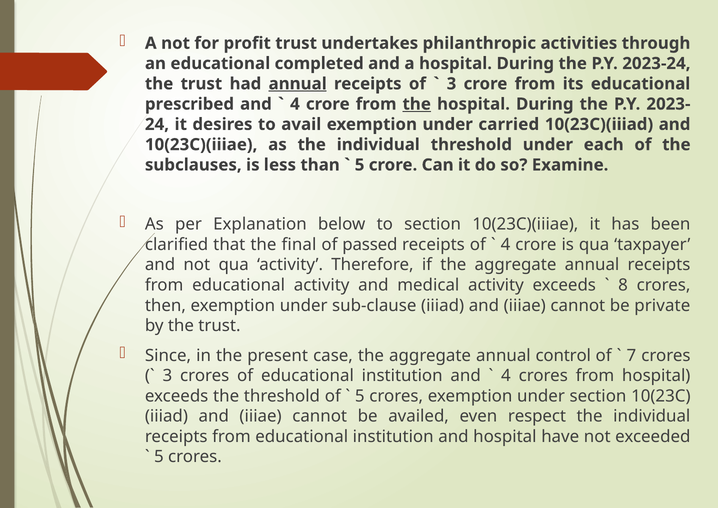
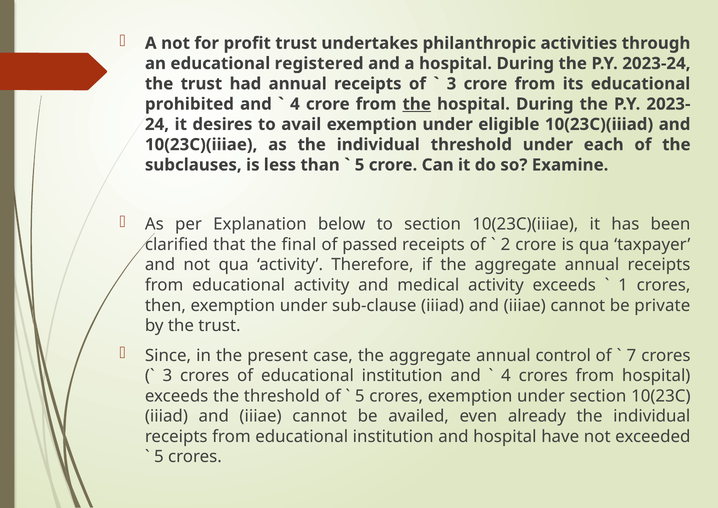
completed: completed -> registered (319, 63)
annual underline: present -> none (298, 84)
prescribed: prescribed -> prohibited (189, 104)
carried: carried -> eligible (509, 124)
4: 4 -> 2 (505, 245)
8: 8 -> 1 (623, 285)
respect: respect -> already (537, 416)
